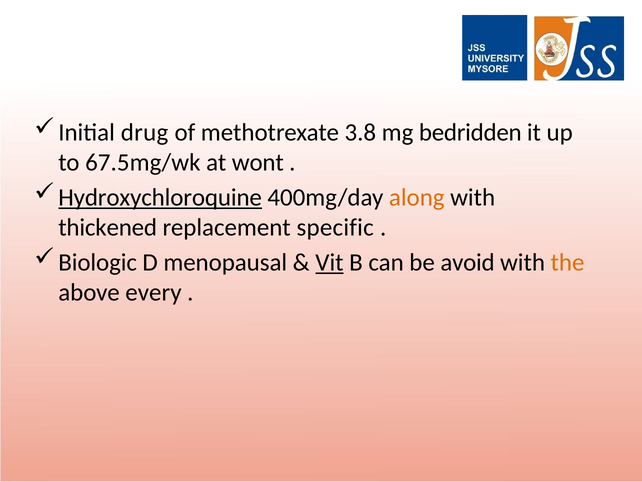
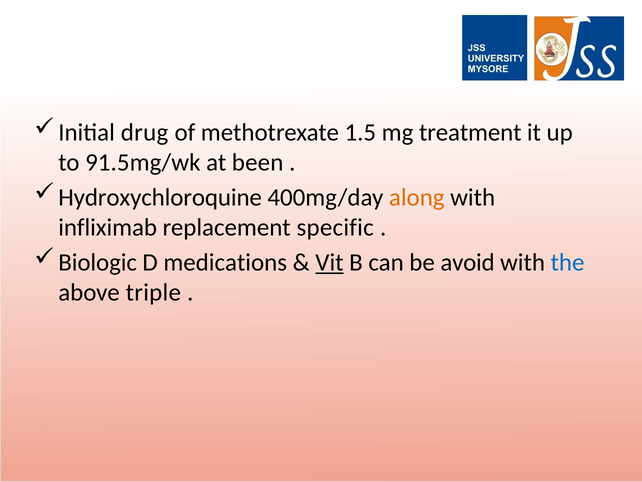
3.8: 3.8 -> 1.5 (360, 132)
bedridden: bedridden -> treatment (470, 132)
67.5mg/wk: 67.5mg/wk -> 91.5mg/wk (143, 162)
wont: wont -> been (258, 162)
Hydroxychloroquine underline: present -> none (160, 197)
thickened: thickened -> infliximab (108, 227)
menopausal: menopausal -> medications (225, 262)
the colour: orange -> blue (568, 262)
every: every -> triple (153, 292)
